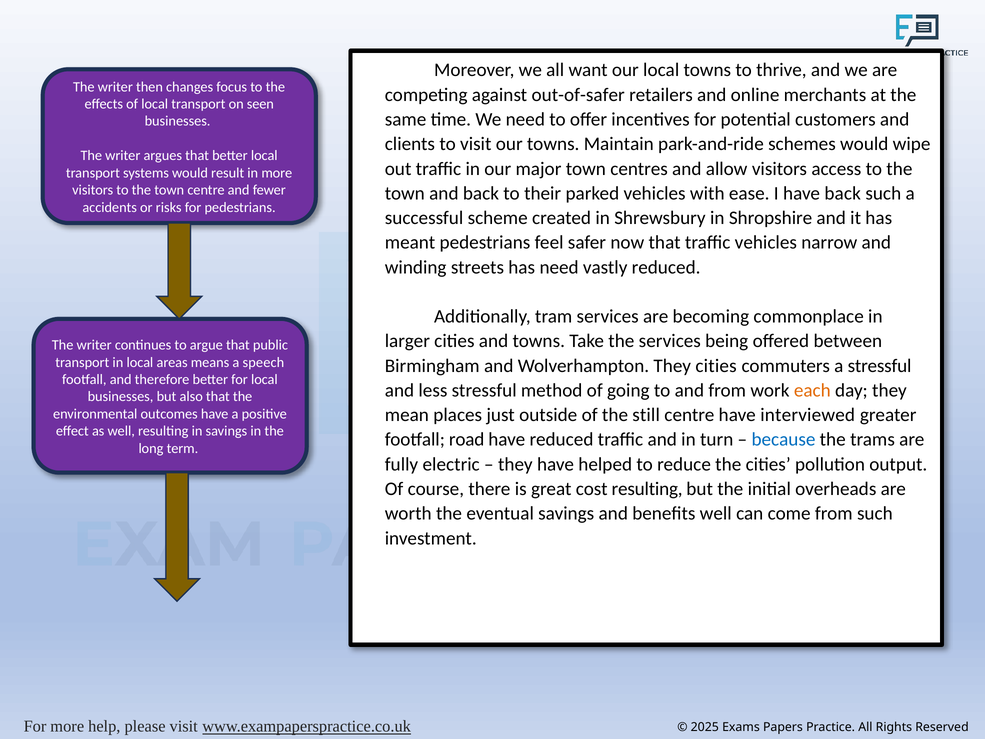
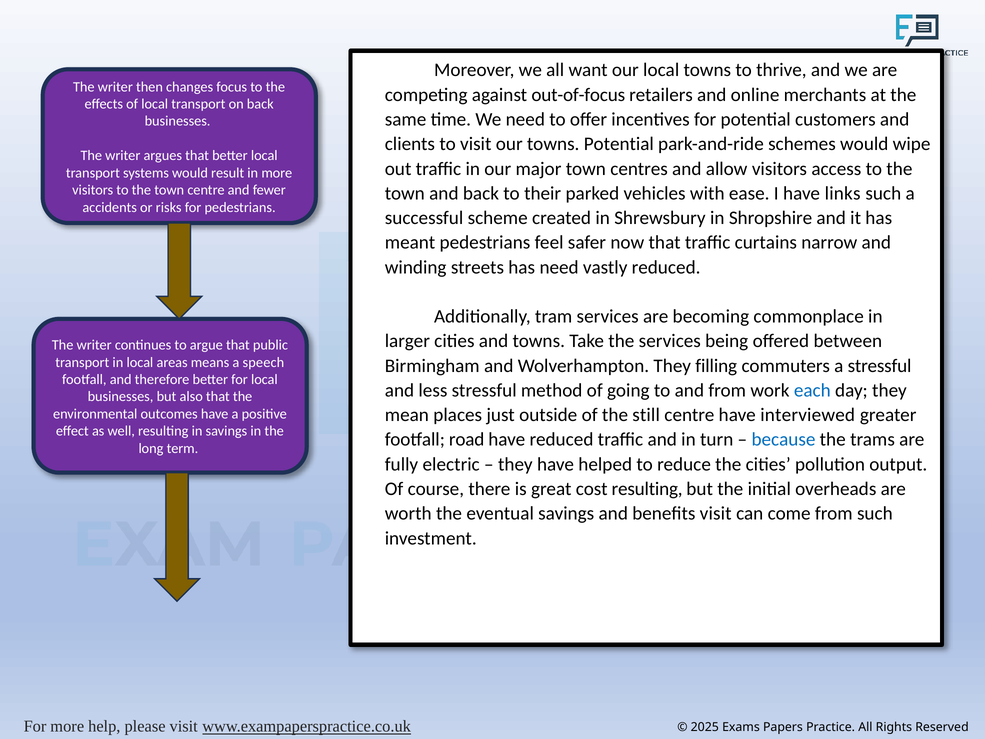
out-of-safer: out-of-safer -> out-of-focus (578, 95)
on seen: seen -> back (260, 104)
towns Maintain: Maintain -> Potential (619, 144)
have back: back -> links (843, 193)
traffic vehicles: vehicles -> curtains (766, 243)
They cities: cities -> filling (716, 366)
each colour: orange -> blue (812, 390)
benefits well: well -> visit (716, 513)
